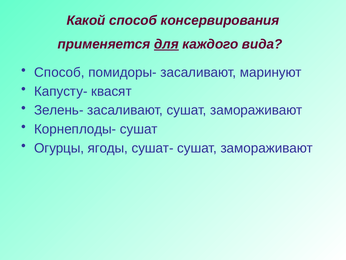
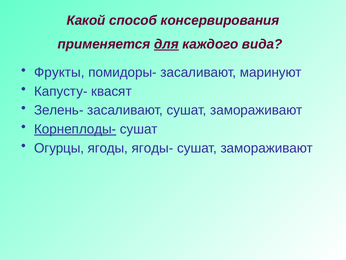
Способ: Способ -> Фрукты (59, 72)
Корнеплоды- underline: none -> present (75, 129)
сушат-: сушат- -> ягоды- (153, 148)
